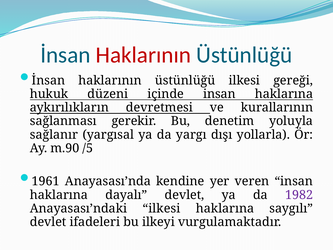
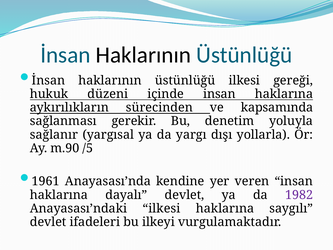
Haklarının colour: red -> black (143, 55)
devretmesi: devretmesi -> sürecinden (159, 107)
kurallarının: kurallarının -> kapsamında (277, 107)
